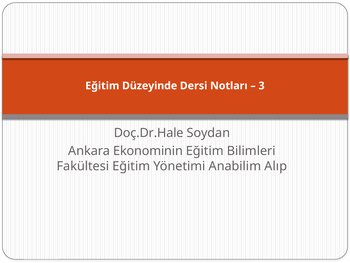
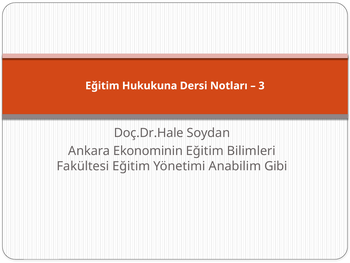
Düzeyinde: Düzeyinde -> Hukukuna (150, 86)
Alıp: Alıp -> Gibi (276, 166)
